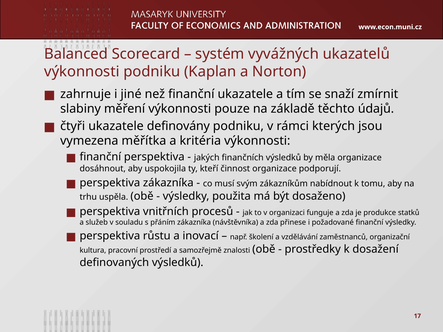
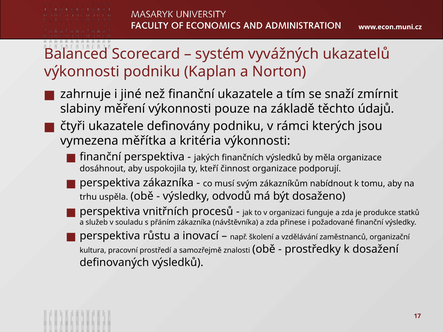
použita: použita -> odvodů (232, 196)
